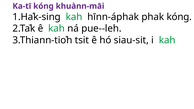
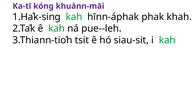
phak kóng: kóng -> khah (179, 17)
